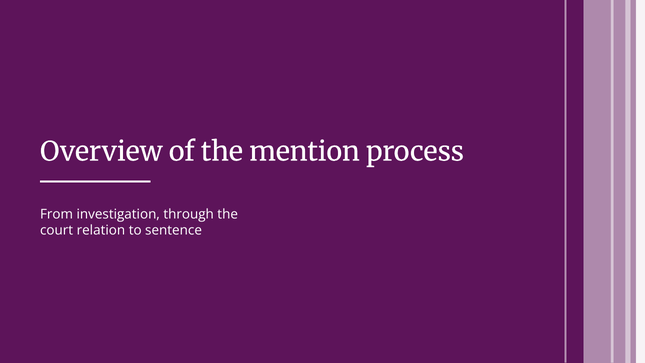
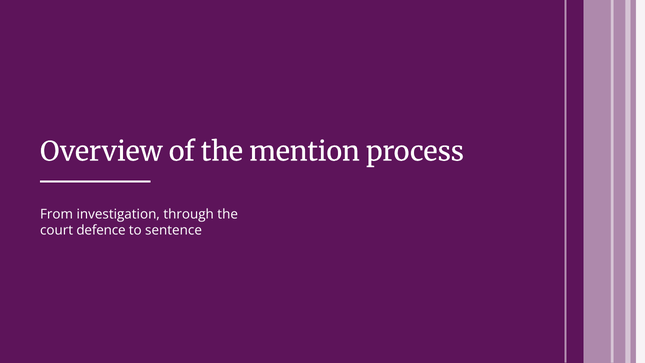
relation: relation -> defence (101, 230)
